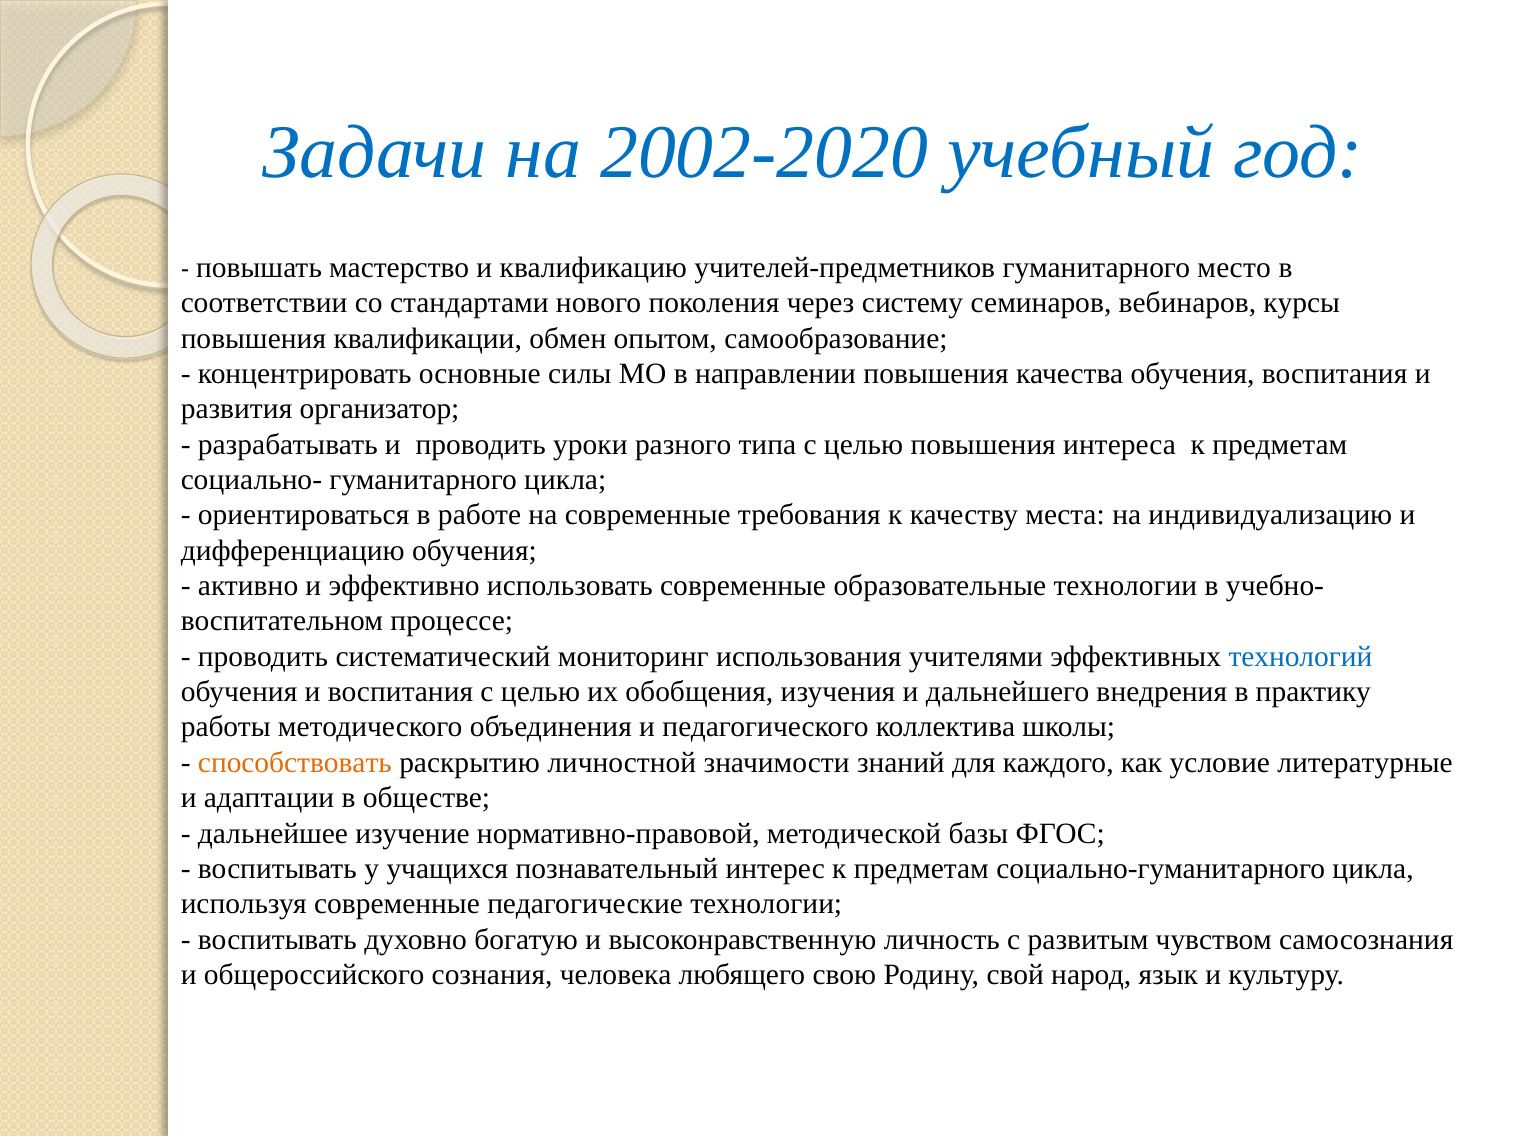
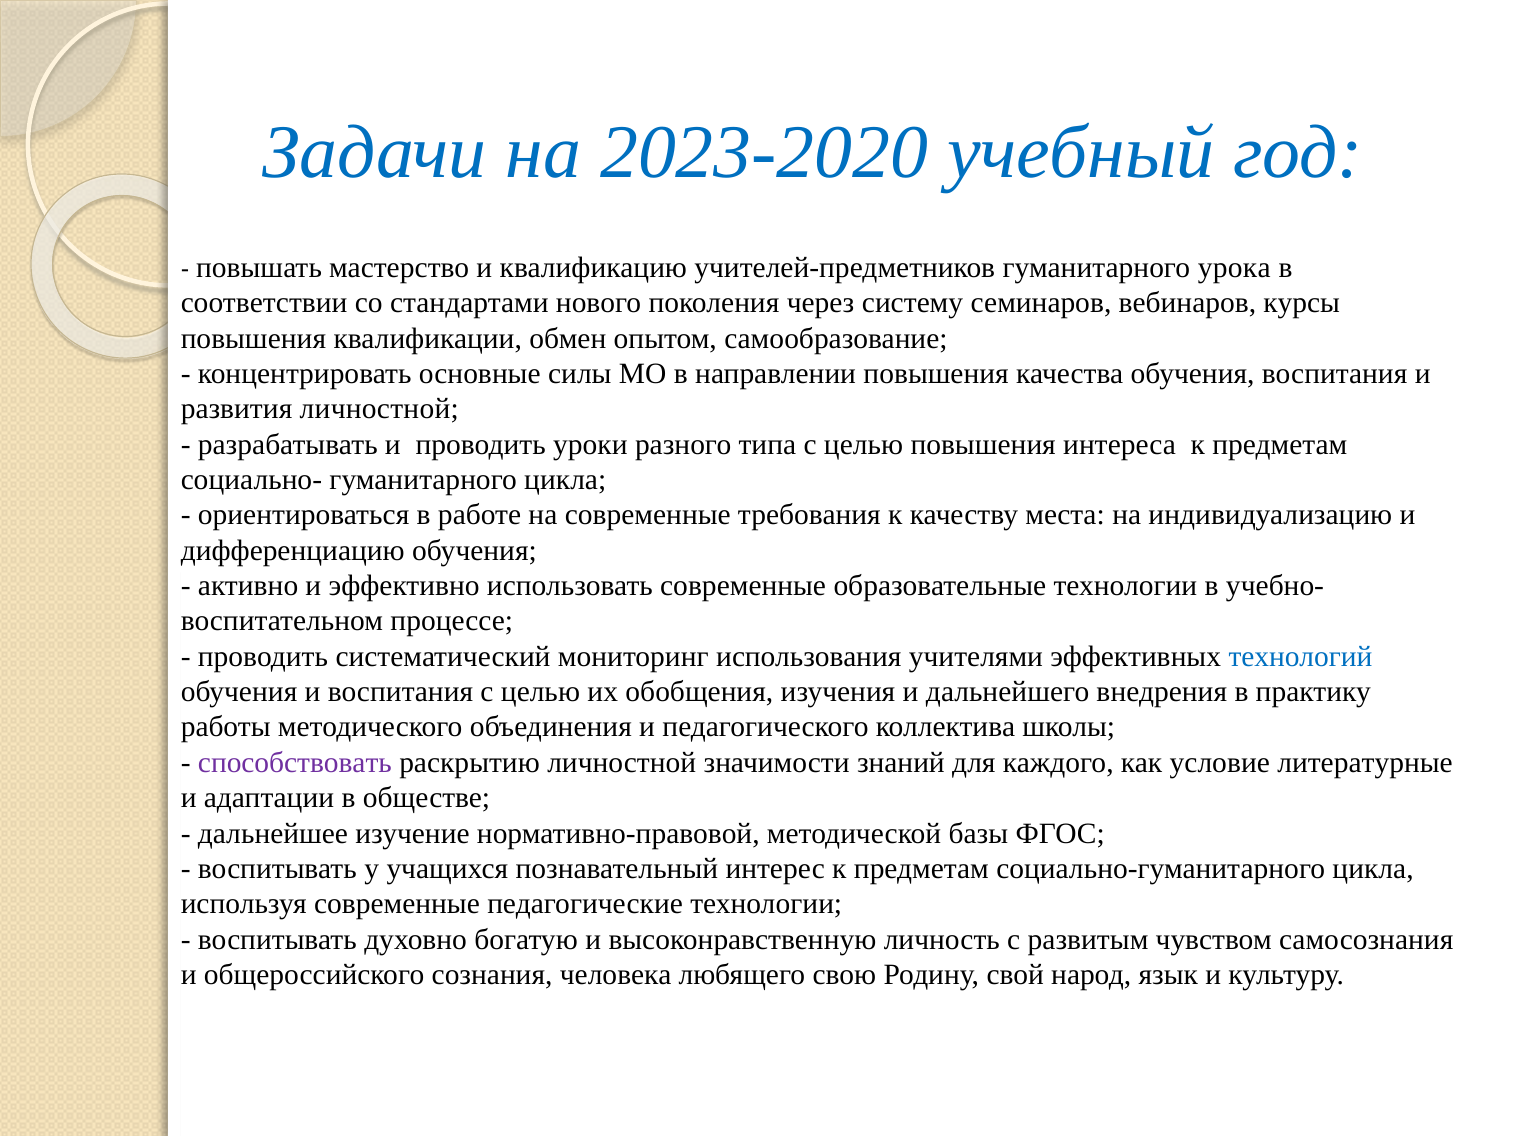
2002-2020: 2002-2020 -> 2023-2020 (764, 152)
место: место -> урока (1234, 268)
развития организатор: организатор -> личностной (379, 409)
способствовать colour: orange -> purple (295, 763)
